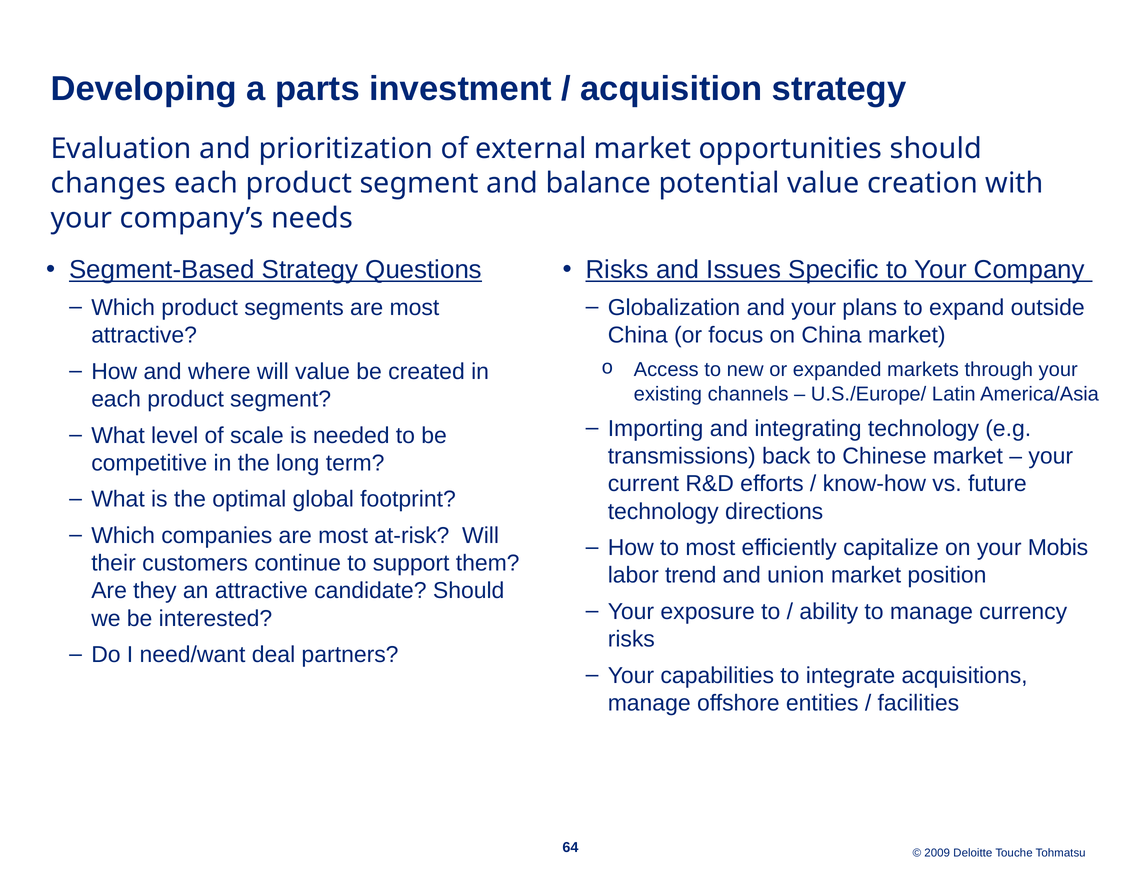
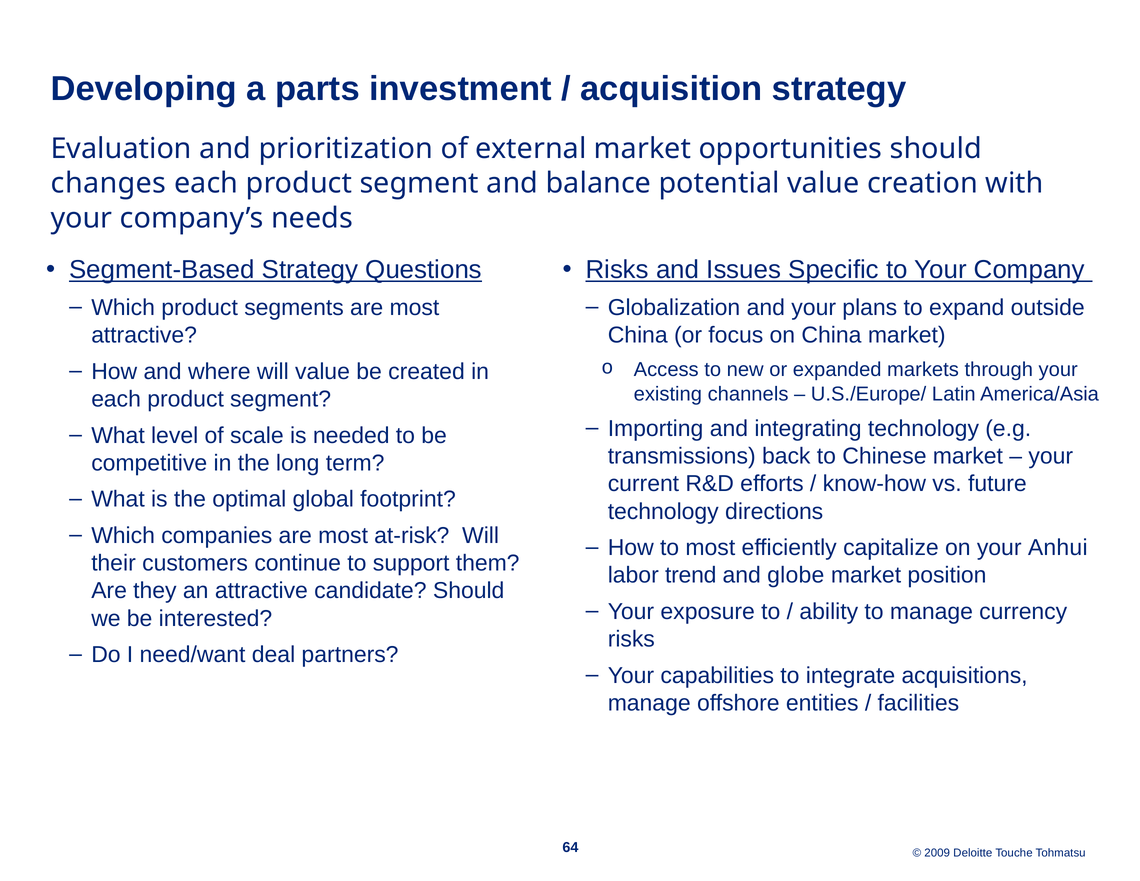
Mobis: Mobis -> Anhui (1058, 548)
union: union -> globe (796, 575)
